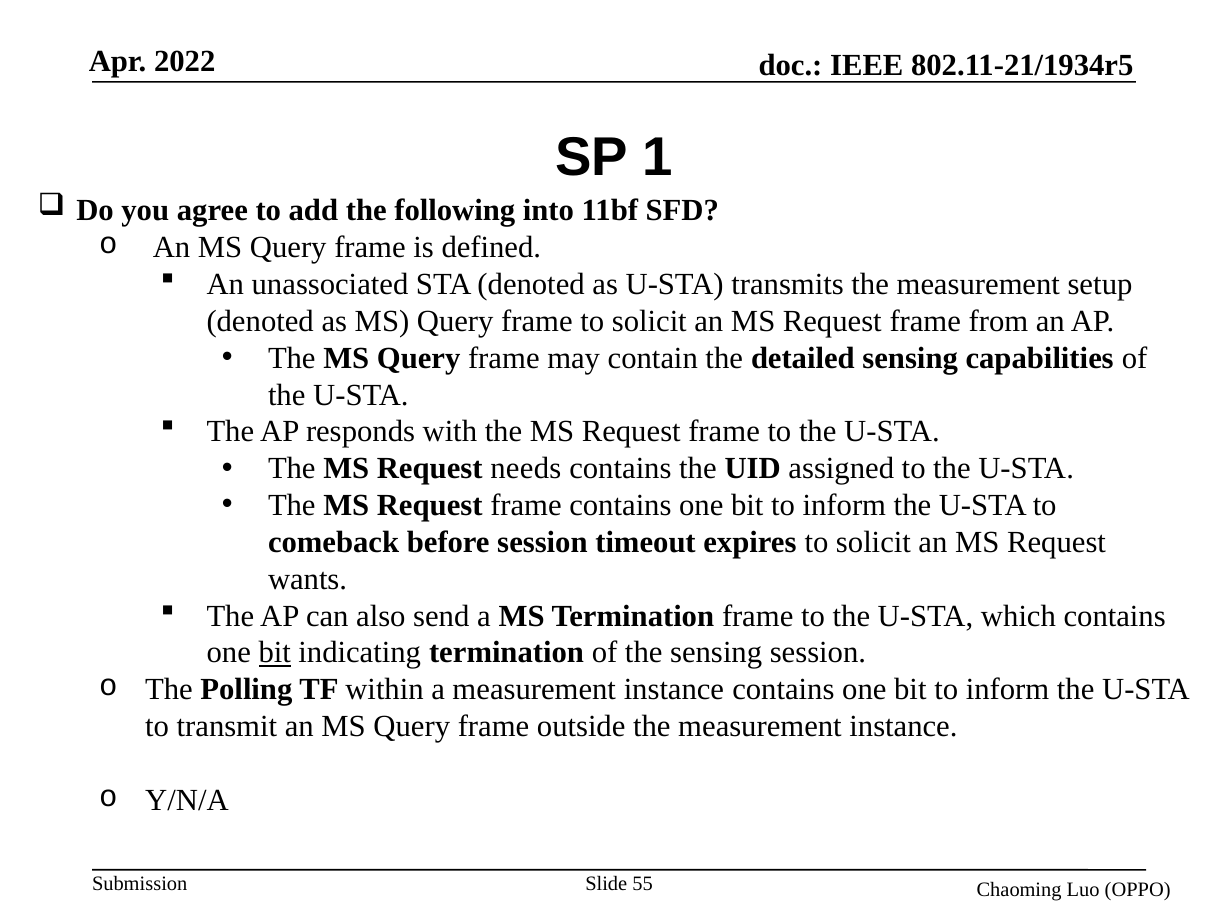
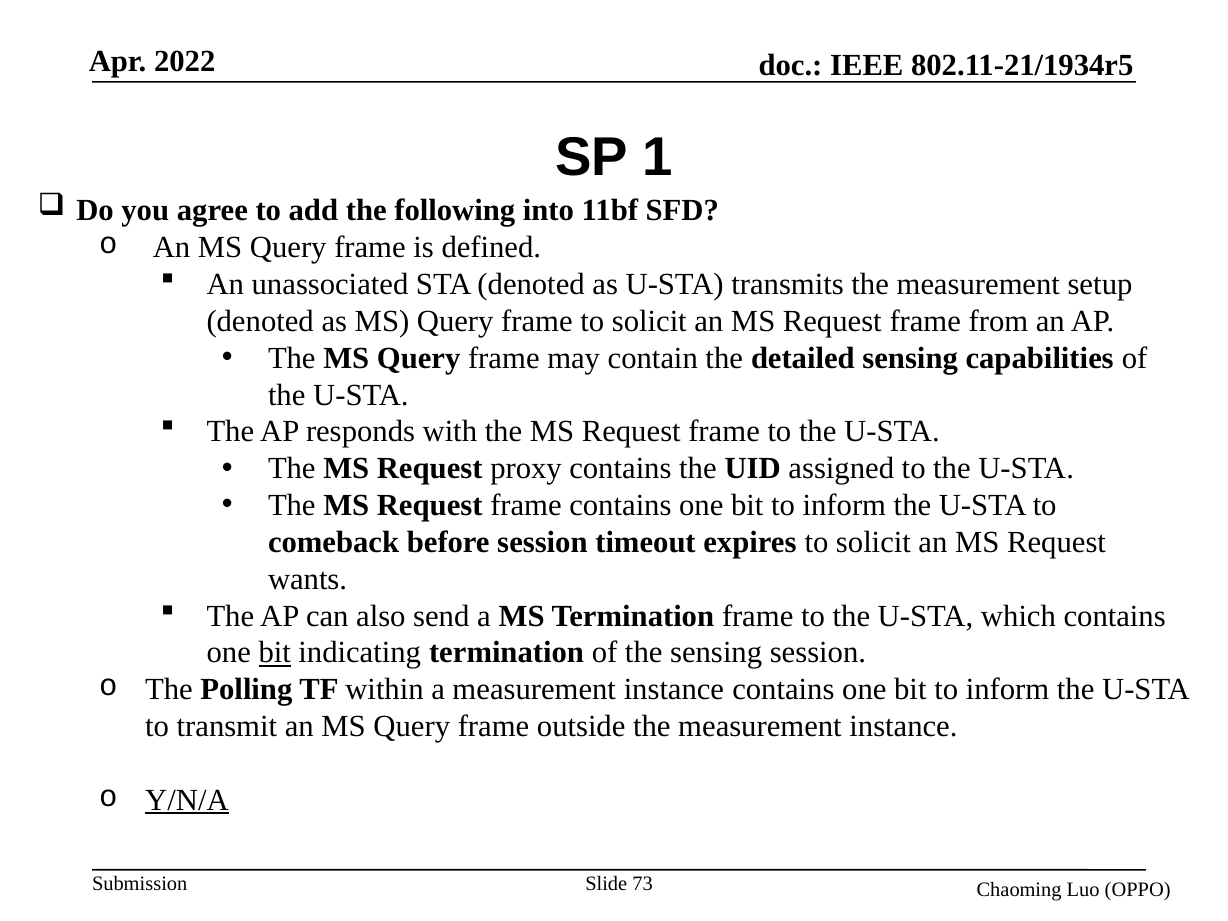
needs: needs -> proxy (526, 469)
Y/N/A underline: none -> present (187, 800)
55: 55 -> 73 (643, 883)
